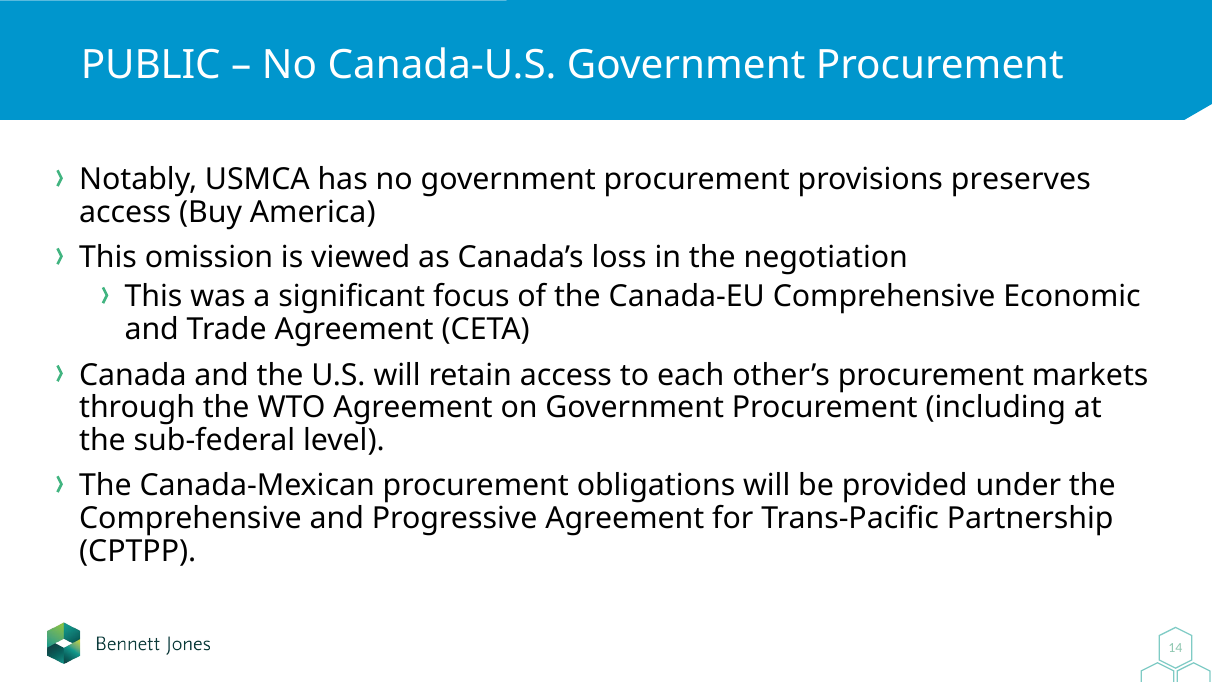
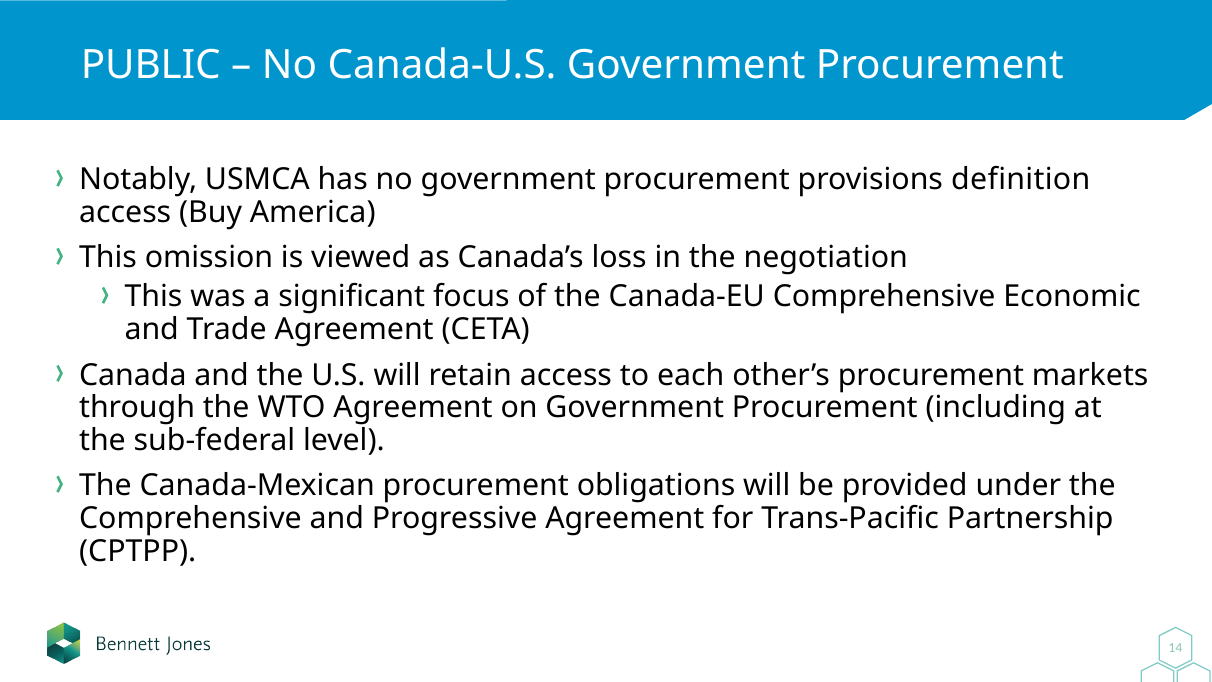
preserves: preserves -> definition (1021, 180)
